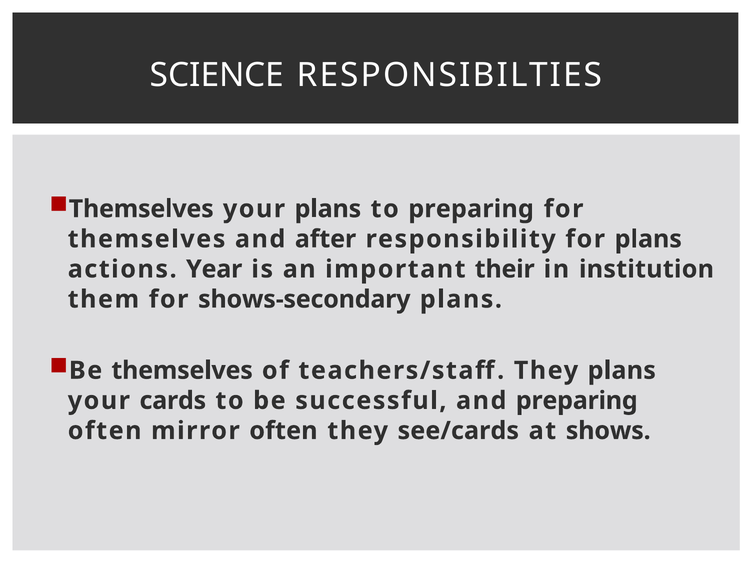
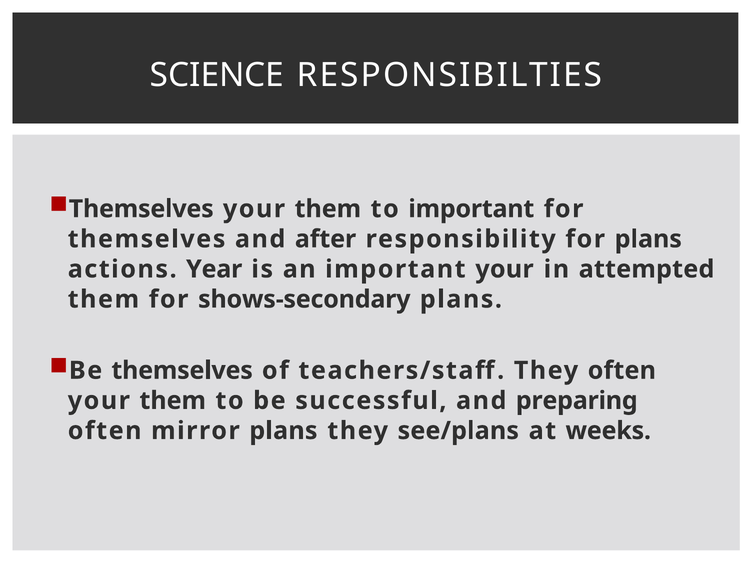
plans: plans -> them (328, 209)
to preparing: preparing -> important (471, 209)
important their: their -> your (504, 269)
institution: institution -> attempted (647, 269)
They plans: plans -> often (622, 370)
cards: cards -> them (173, 400)
mirror often: often -> plans (283, 431)
see/cards: see/cards -> see/plans (458, 431)
shows: shows -> weeks (608, 431)
